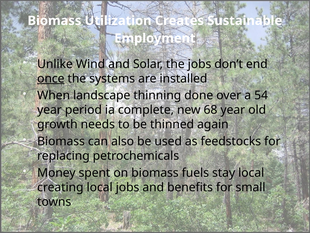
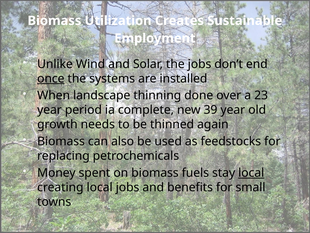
54: 54 -> 23 (261, 95)
68: 68 -> 39 (210, 110)
local underline: none -> present (251, 172)
